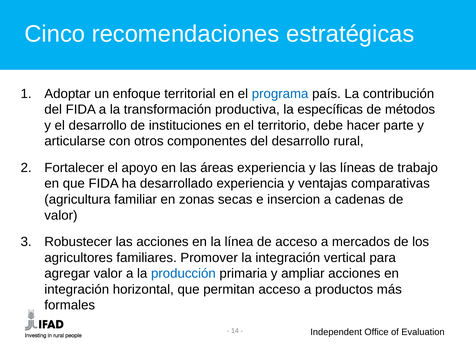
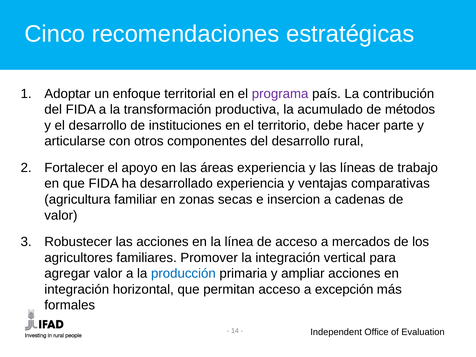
programa colour: blue -> purple (280, 94)
específicas: específicas -> acumulado (330, 110)
productos: productos -> excepción (344, 289)
